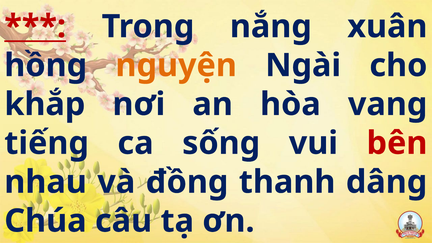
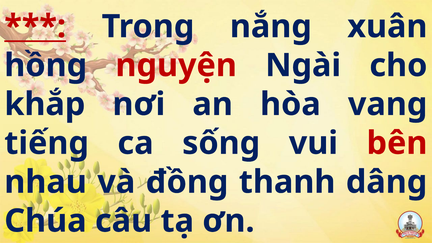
nguyện colour: orange -> red (176, 65)
